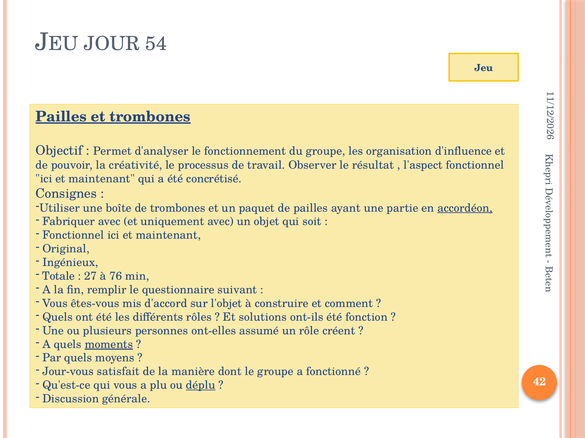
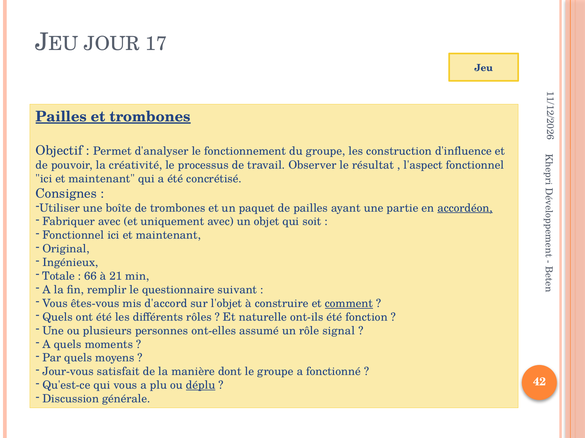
54: 54 -> 17 (156, 44)
organisation: organisation -> construction (399, 151)
27: 27 -> 66 (91, 277)
76: 76 -> 21 (116, 277)
comment underline: none -> present (349, 304)
solutions: solutions -> naturelle (263, 318)
créent: créent -> signal (339, 331)
moments underline: present -> none (109, 345)
